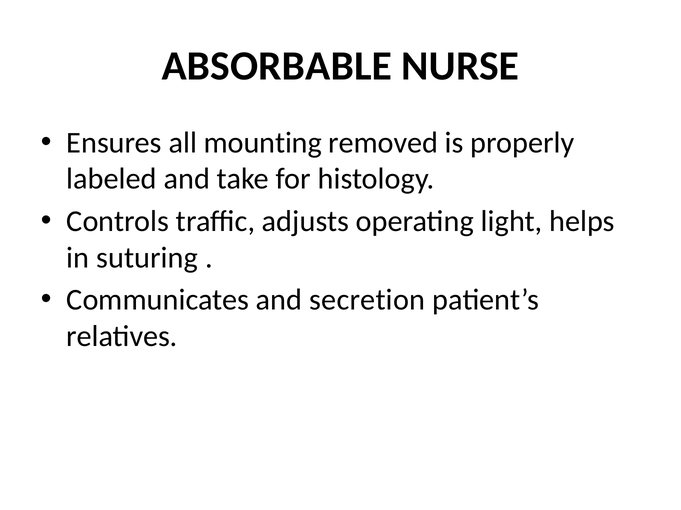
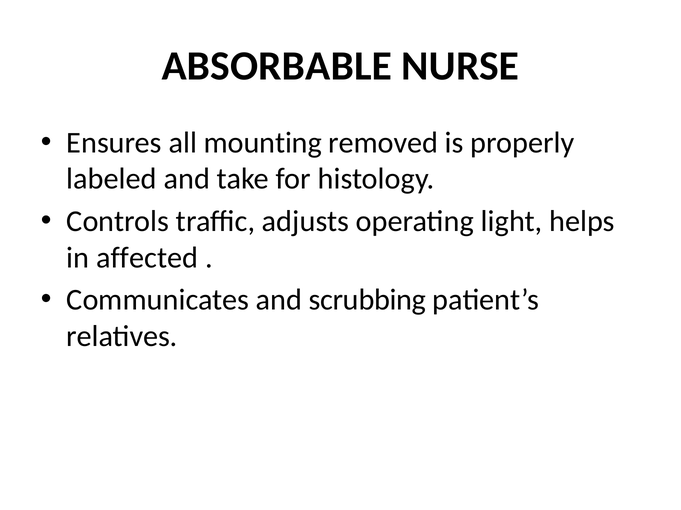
suturing: suturing -> affected (147, 258)
secretion: secretion -> scrubbing (367, 300)
